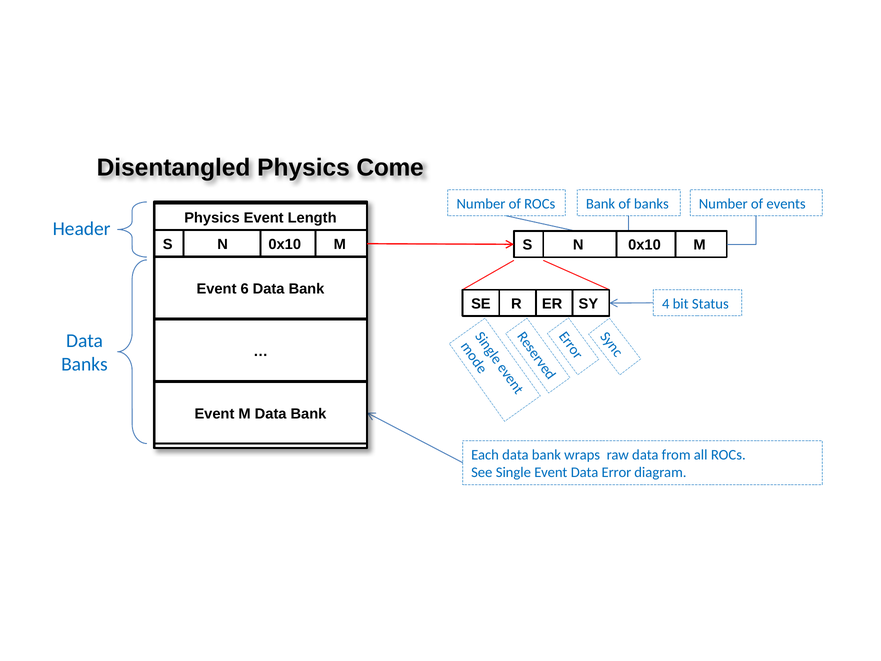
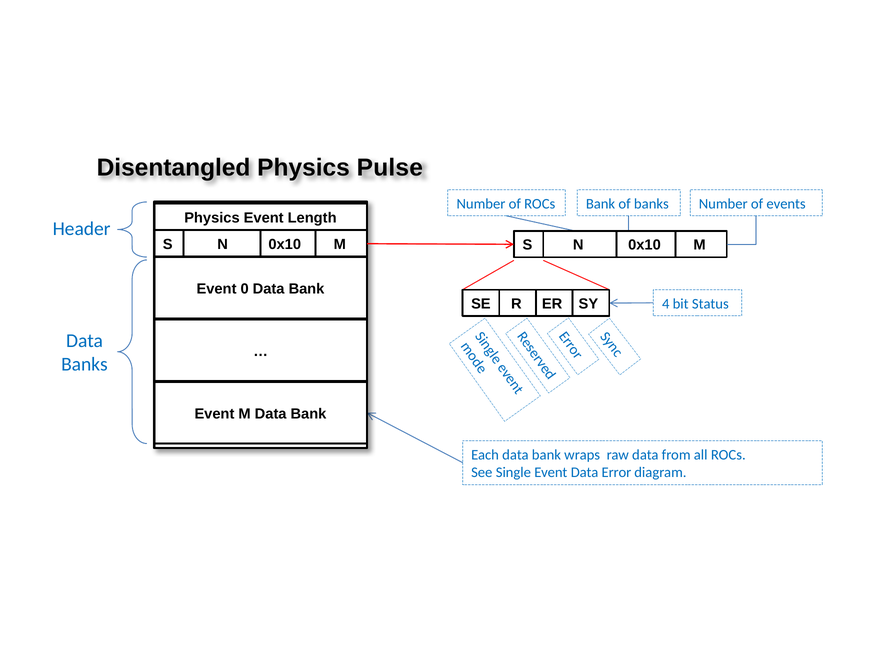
Come: Come -> Pulse (390, 168)
6: 6 -> 0 (245, 289)
